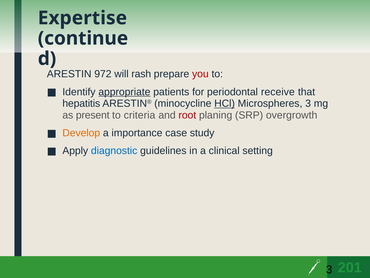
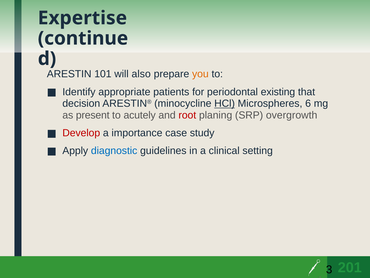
972: 972 -> 101 (103, 74)
rash: rash -> also (141, 74)
you colour: red -> orange (200, 74)
appropriate underline: present -> none (124, 92)
receive: receive -> existing (278, 92)
hepatitis: hepatitis -> decision (81, 103)
Microspheres 3: 3 -> 6 (308, 103)
criteria: criteria -> acutely (140, 115)
Develop colour: orange -> red (81, 133)
